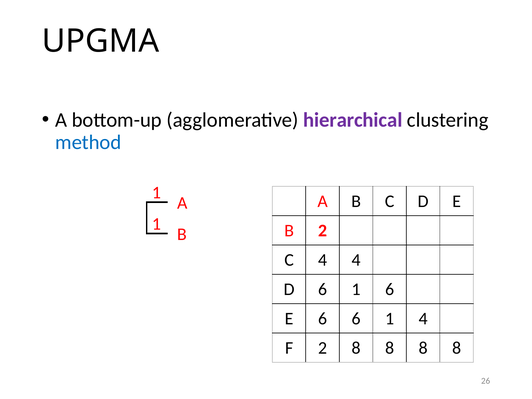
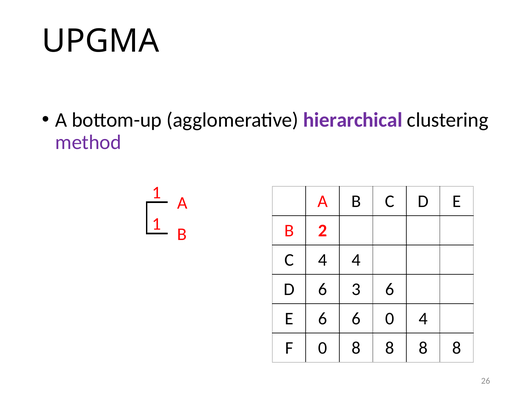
method colour: blue -> purple (88, 142)
D 6 1: 1 -> 3 (356, 289)
6 6 1: 1 -> 0 (390, 319)
F 2: 2 -> 0 (323, 348)
